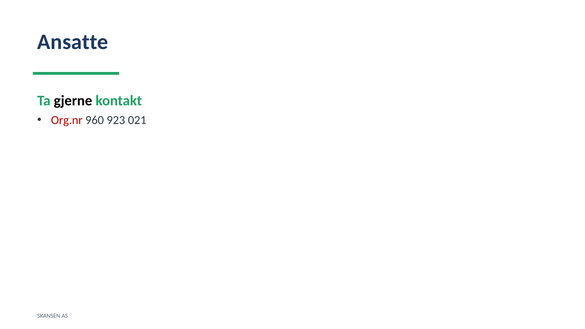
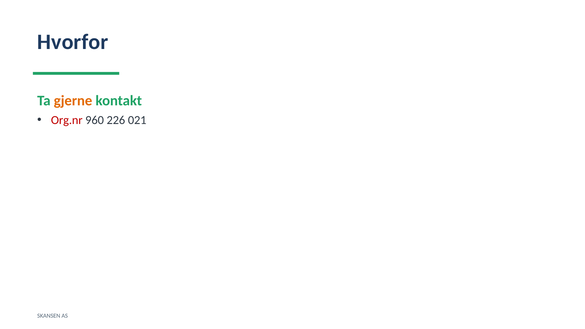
Ansatte: Ansatte -> Hvorfor (73, 42)
gjerne colour: black -> orange (73, 101)
923: 923 -> 226 (116, 120)
